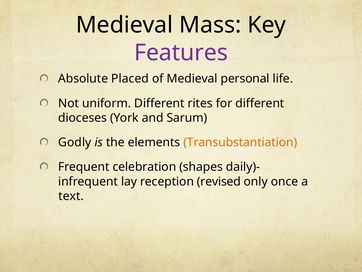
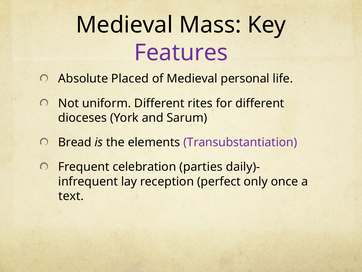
Godly: Godly -> Bread (75, 142)
Transubstantiation colour: orange -> purple (240, 142)
shapes: shapes -> parties (201, 167)
revised: revised -> perfect (219, 181)
